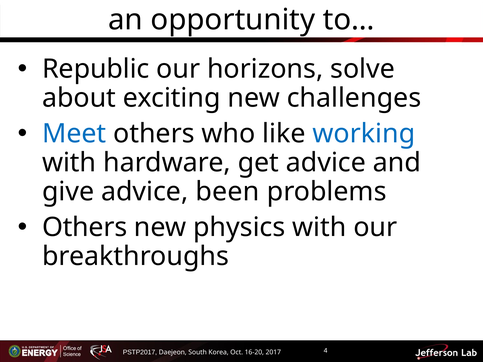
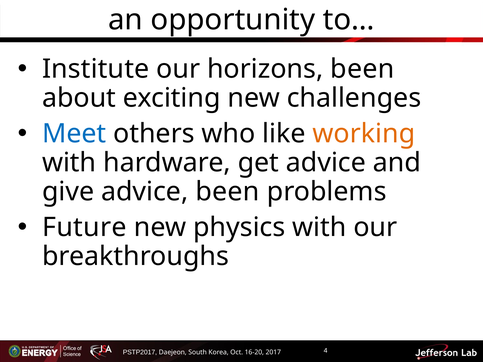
Republic: Republic -> Institute (96, 69)
horizons solve: solve -> been (362, 69)
working colour: blue -> orange (364, 134)
Others: Others -> Future (84, 227)
